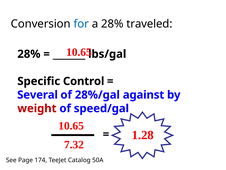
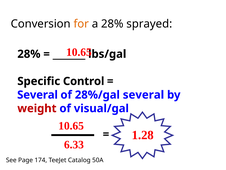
for colour: blue -> orange (81, 24)
traveled: traveled -> sprayed (149, 24)
28%/gal against: against -> several (143, 95)
speed/gal: speed/gal -> visual/gal (101, 108)
7.32: 7.32 -> 6.33 (74, 144)
